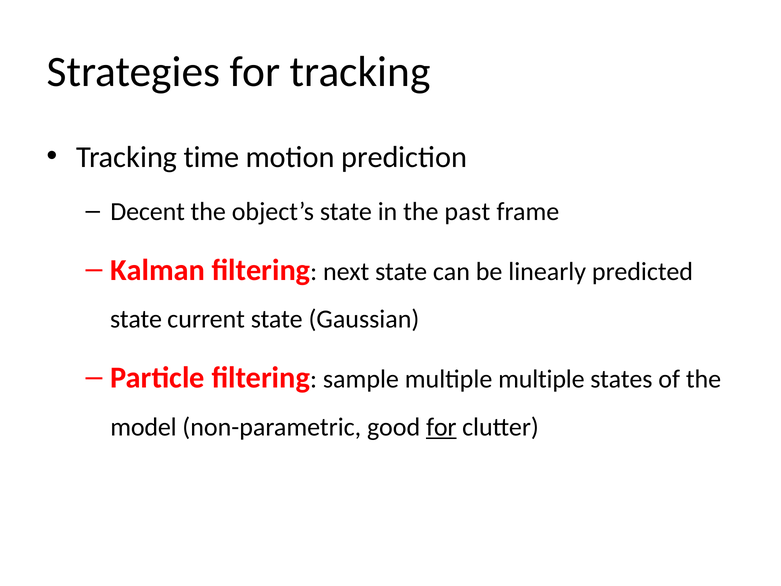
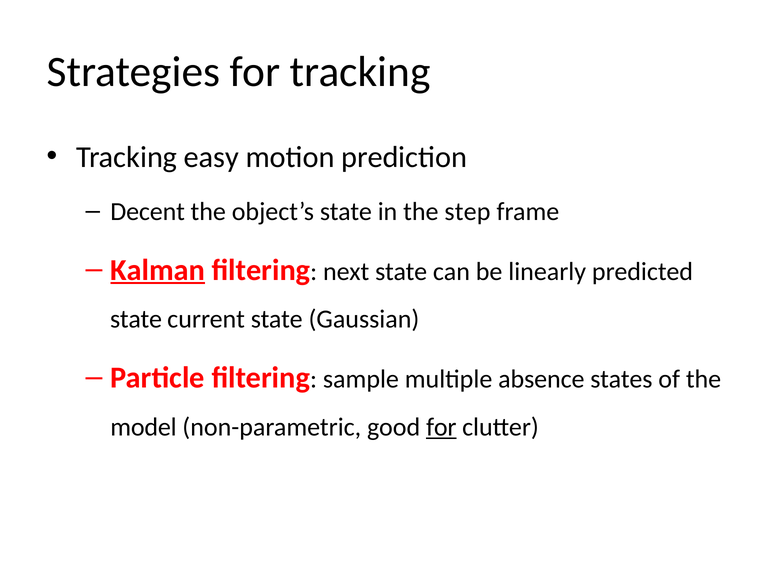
time: time -> easy (211, 157)
past: past -> step (467, 211)
Kalman underline: none -> present (158, 270)
multiple multiple: multiple -> absence (541, 379)
